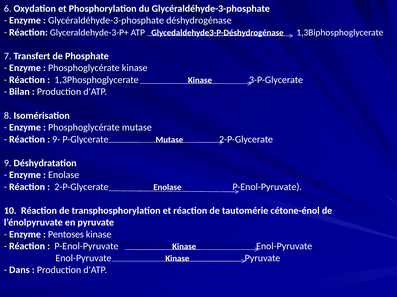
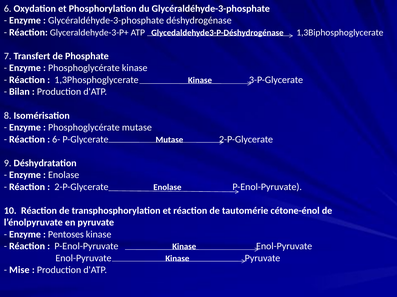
9-: 9- -> 6- (56, 140)
Dans: Dans -> Mise (19, 271)
